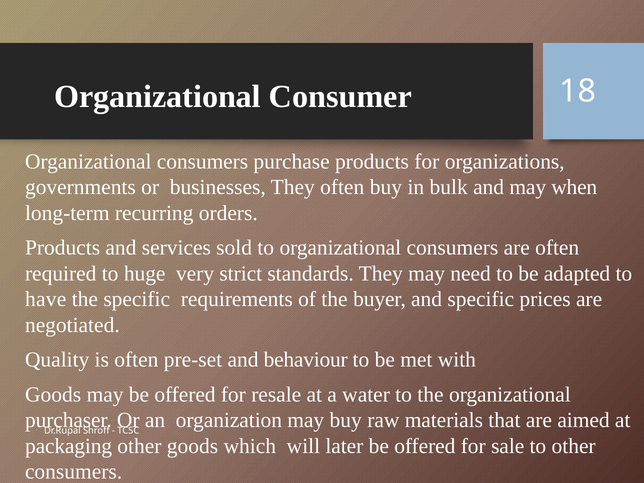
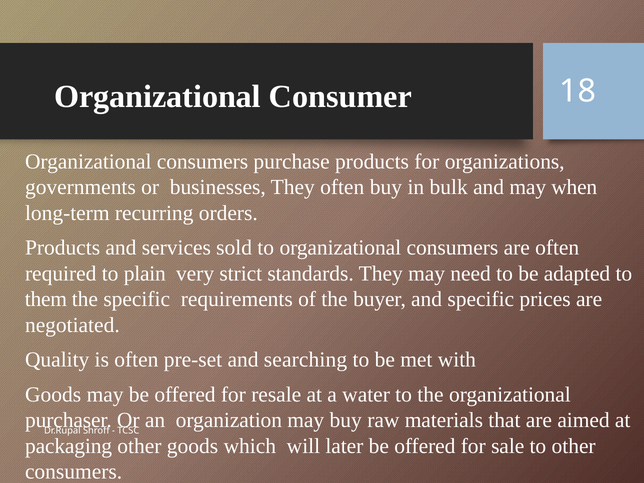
huge: huge -> plain (145, 274)
have: have -> them (46, 299)
behaviour: behaviour -> searching (306, 360)
